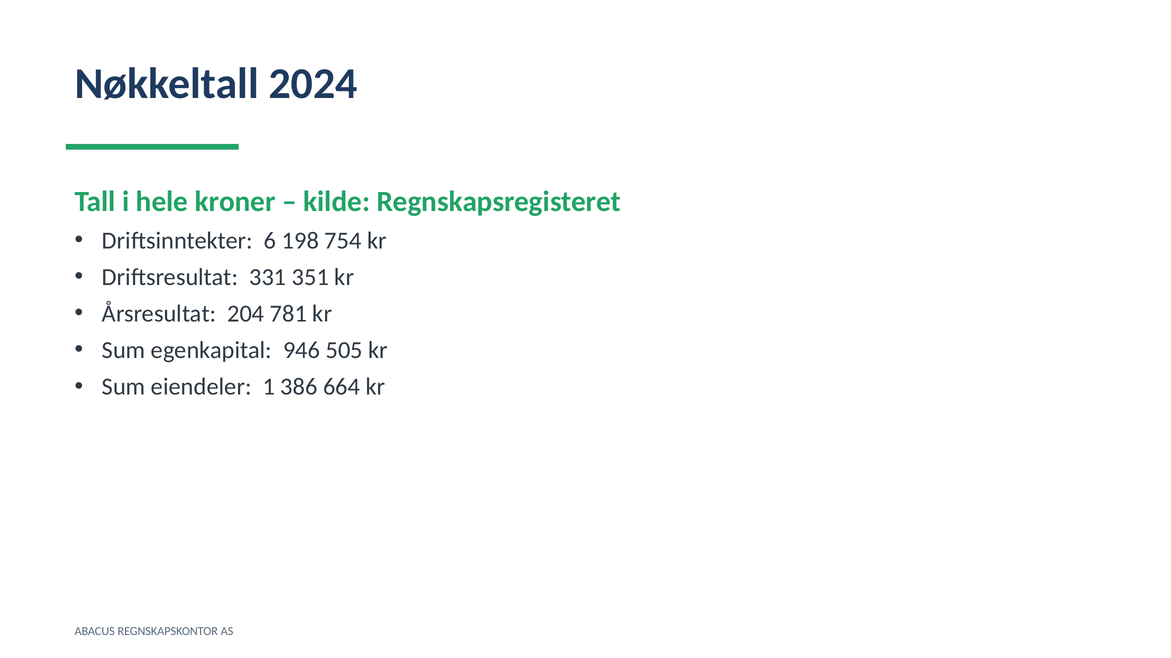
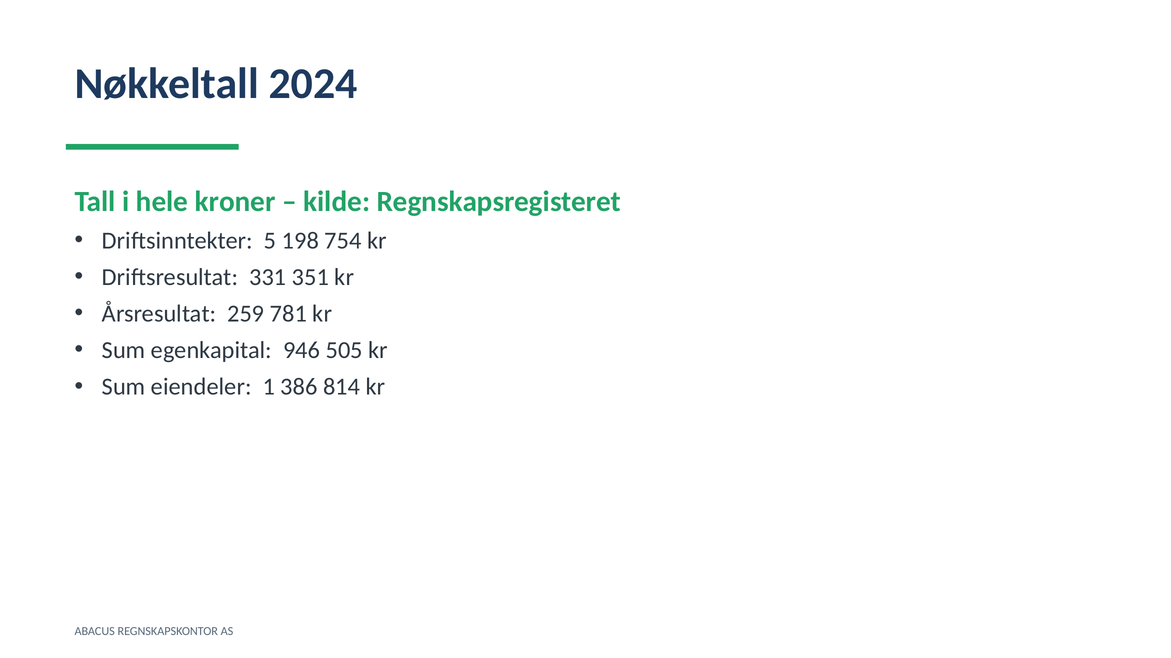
6: 6 -> 5 (270, 241)
204: 204 -> 259 (246, 314)
664: 664 -> 814 (342, 387)
